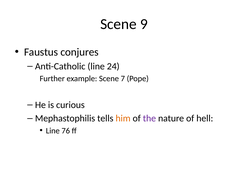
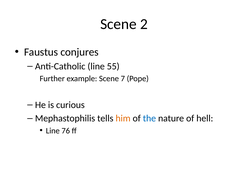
9: 9 -> 2 (144, 24)
24: 24 -> 55 (113, 66)
the colour: purple -> blue (149, 118)
